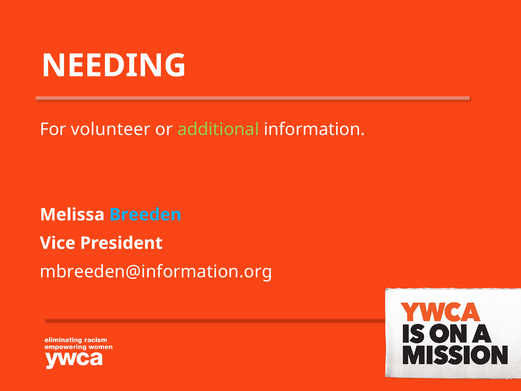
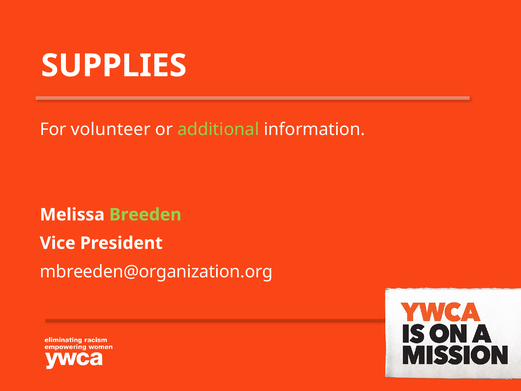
NEEDING: NEEDING -> SUPPLIES (114, 66)
Breeden colour: light blue -> light green (145, 215)
mbreeden@information.org: mbreeden@information.org -> mbreeden@organization.org (156, 271)
